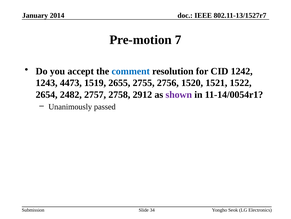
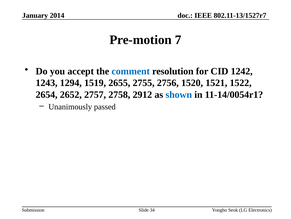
4473: 4473 -> 1294 (71, 83)
2482: 2482 -> 2652 (71, 94)
shown colour: purple -> blue (179, 94)
